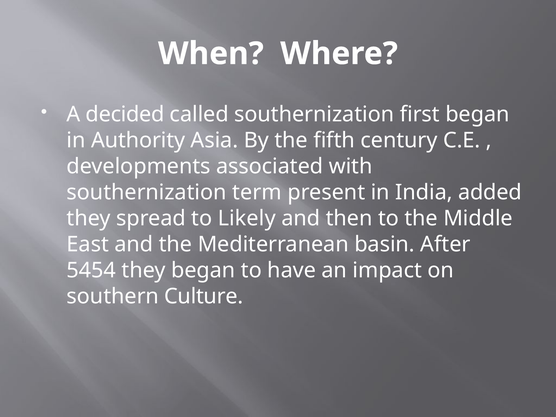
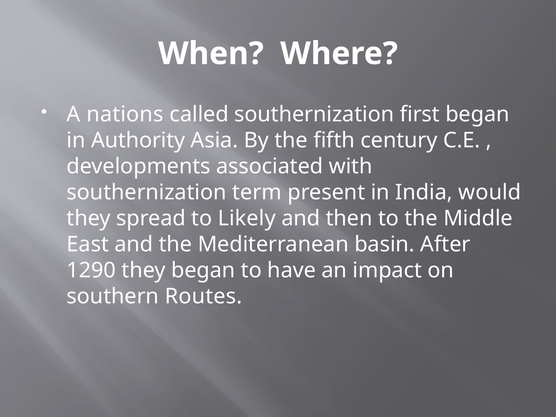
decided: decided -> nations (125, 115)
added: added -> would (490, 192)
5454: 5454 -> 1290 (91, 270)
Culture: Culture -> Routes (203, 296)
